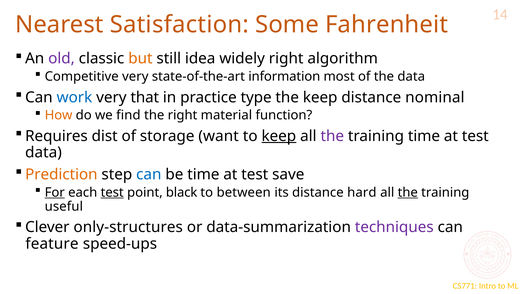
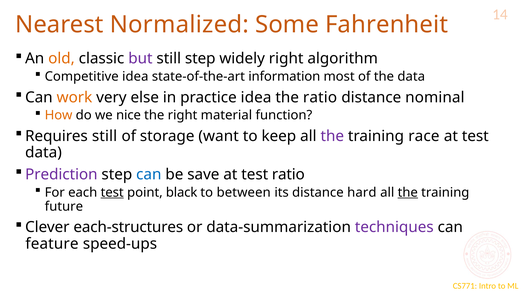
Satisfaction: Satisfaction -> Normalized (179, 25)
old colour: purple -> orange (61, 59)
but colour: orange -> purple (140, 59)
still idea: idea -> step (200, 59)
Competitive very: very -> idea (135, 77)
work colour: blue -> orange (74, 97)
that: that -> else (145, 97)
practice type: type -> idea (256, 97)
the keep: keep -> ratio (320, 97)
find: find -> nice (129, 115)
Requires dist: dist -> still (105, 136)
keep underline: present -> none (279, 136)
training time: time -> race (424, 136)
Prediction colour: orange -> purple (61, 175)
be time: time -> save (203, 175)
test save: save -> ratio (288, 175)
For underline: present -> none (55, 193)
useful: useful -> future (64, 207)
only-structures: only-structures -> each-structures (128, 227)
